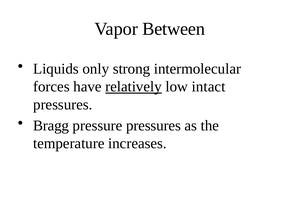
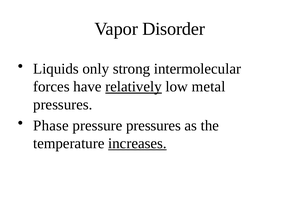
Between: Between -> Disorder (174, 29)
intact: intact -> metal (209, 87)
Bragg: Bragg -> Phase (51, 126)
increases underline: none -> present (137, 144)
